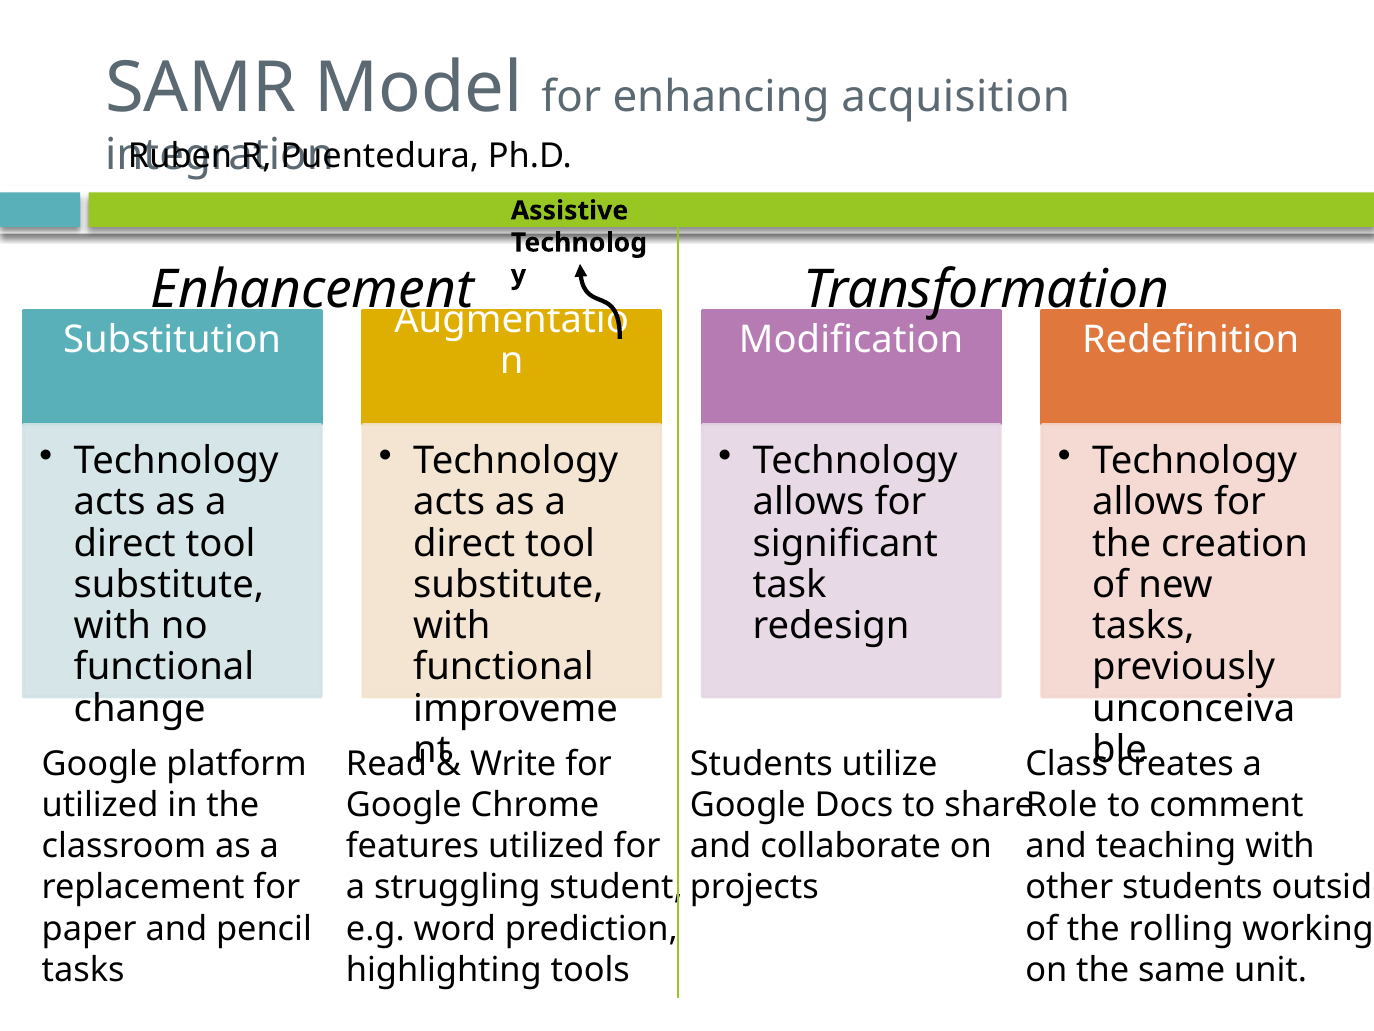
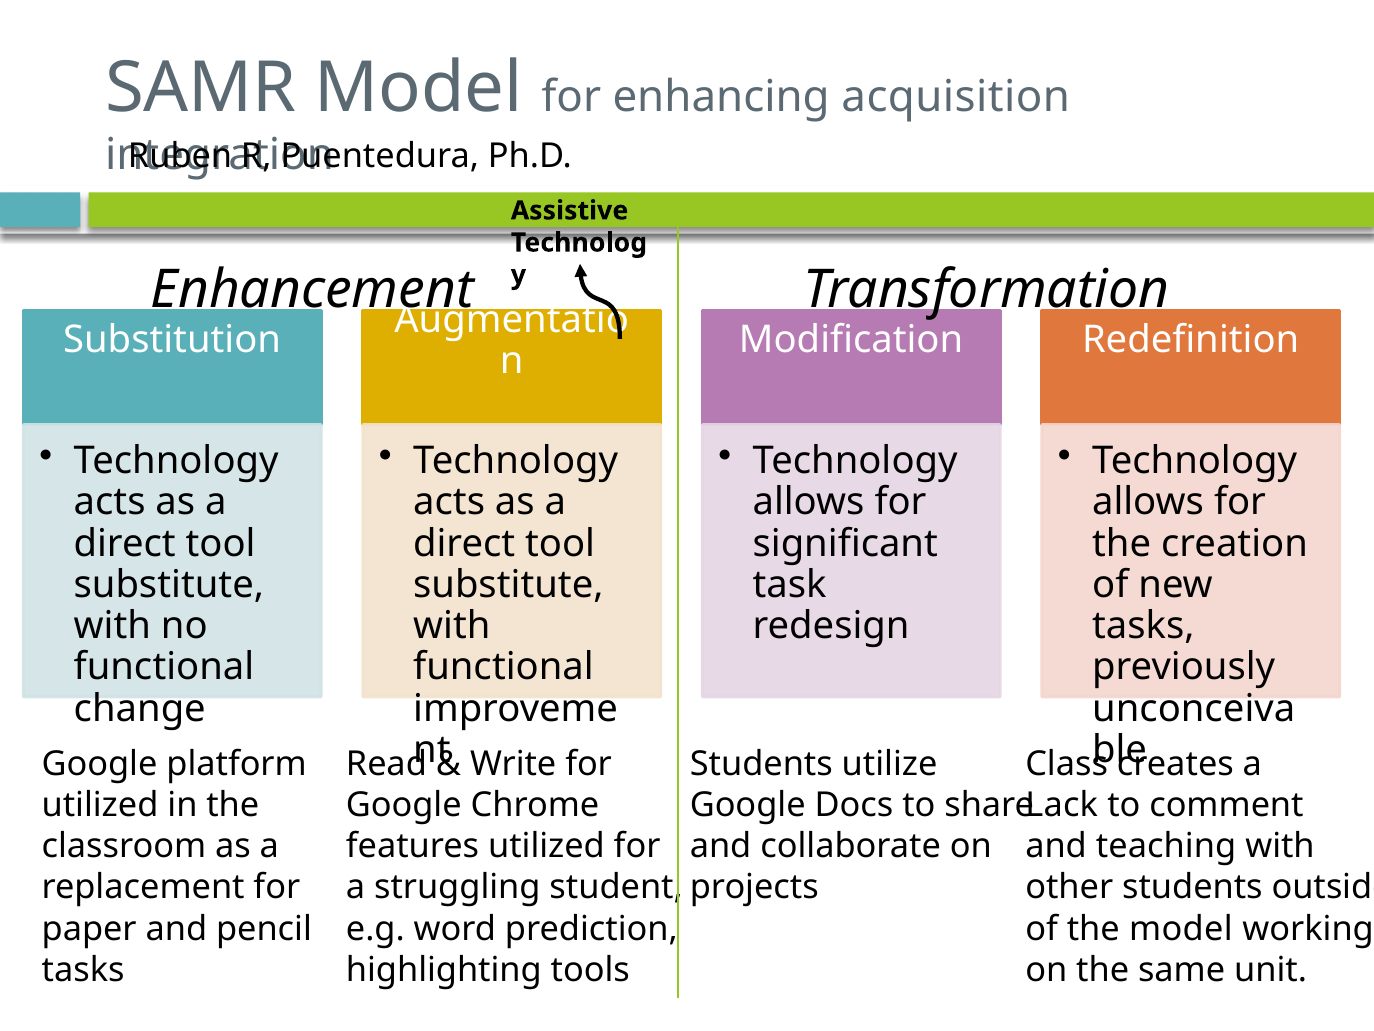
Role: Role -> Lack (1062, 805)
the rolling: rolling -> model (1181, 928)
